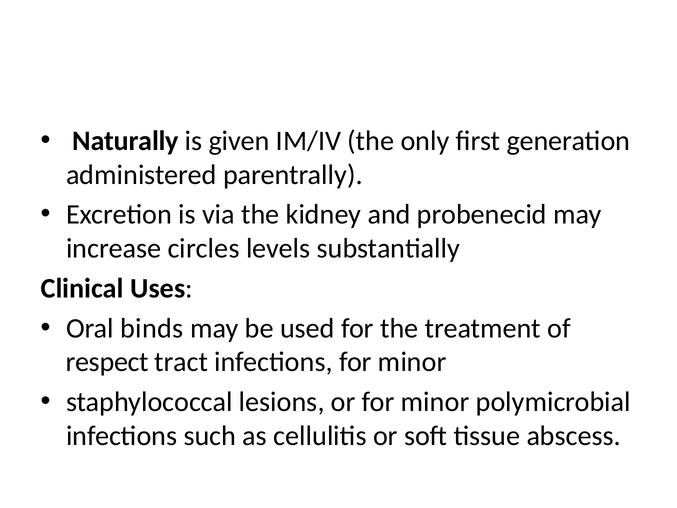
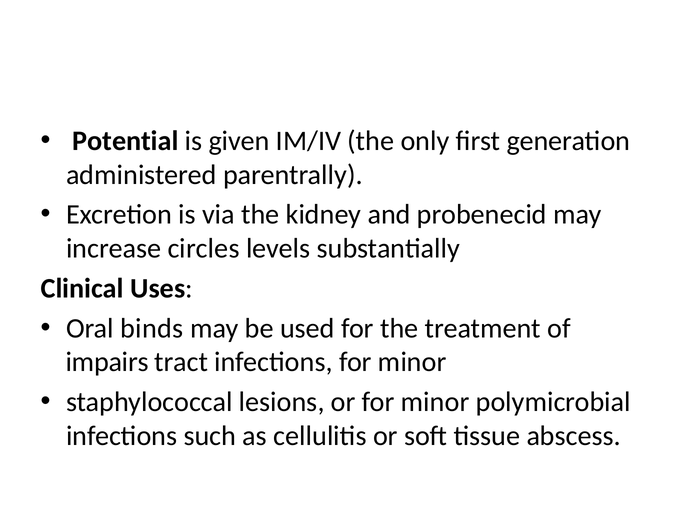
Naturally: Naturally -> Potential (125, 141)
respect: respect -> impairs (107, 362)
